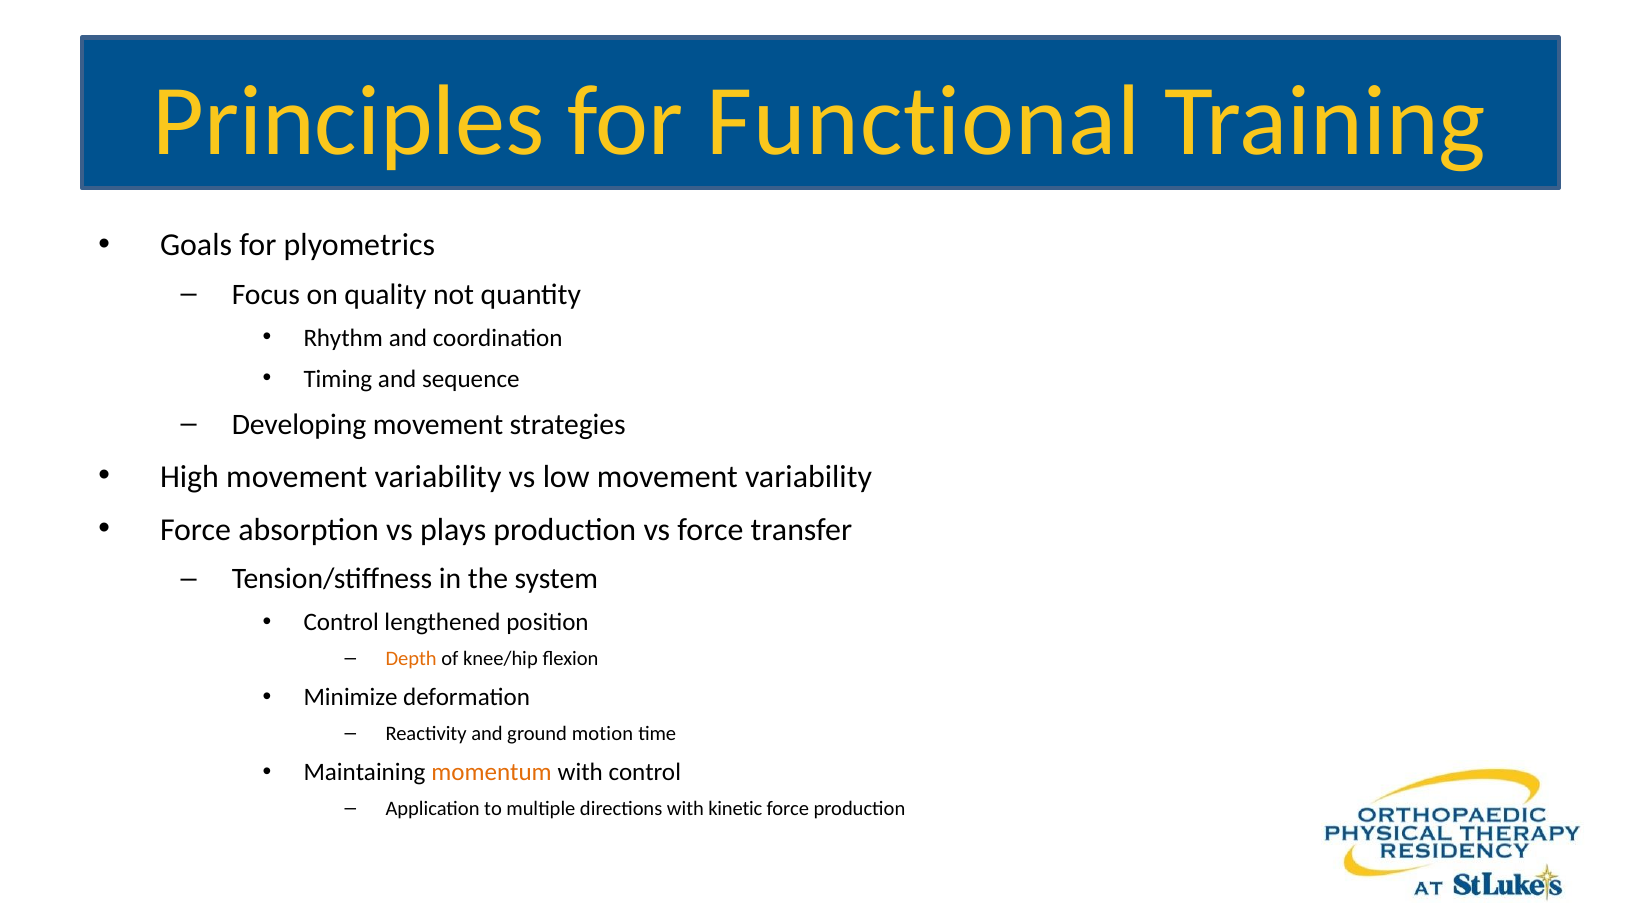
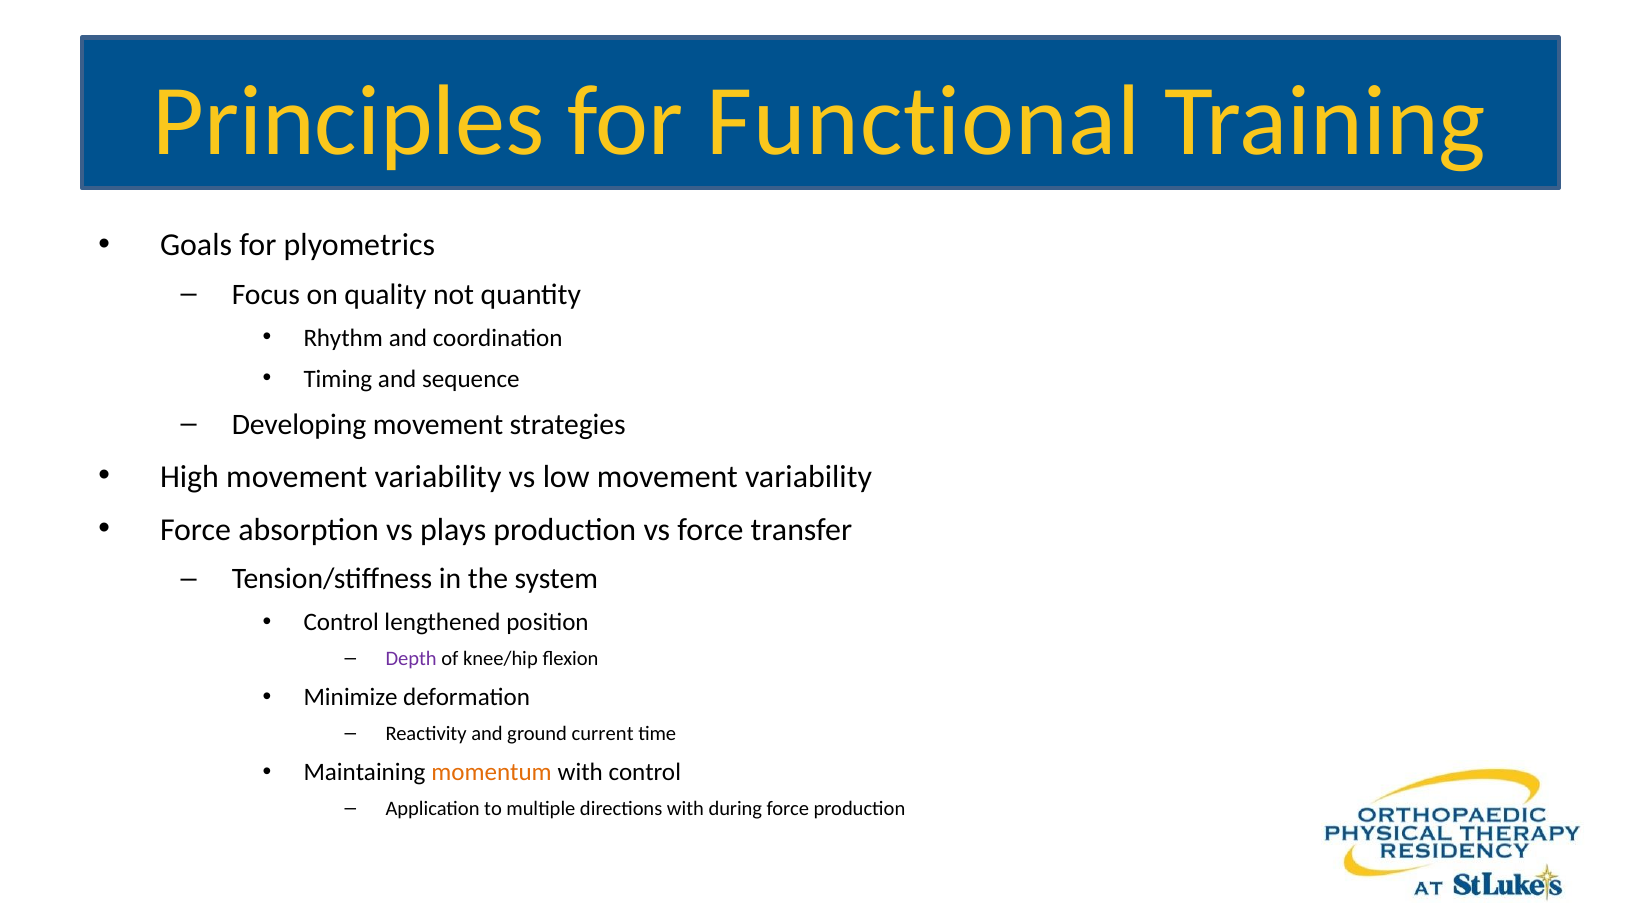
Depth colour: orange -> purple (411, 659)
motion: motion -> current (603, 734)
kinetic: kinetic -> during (735, 808)
